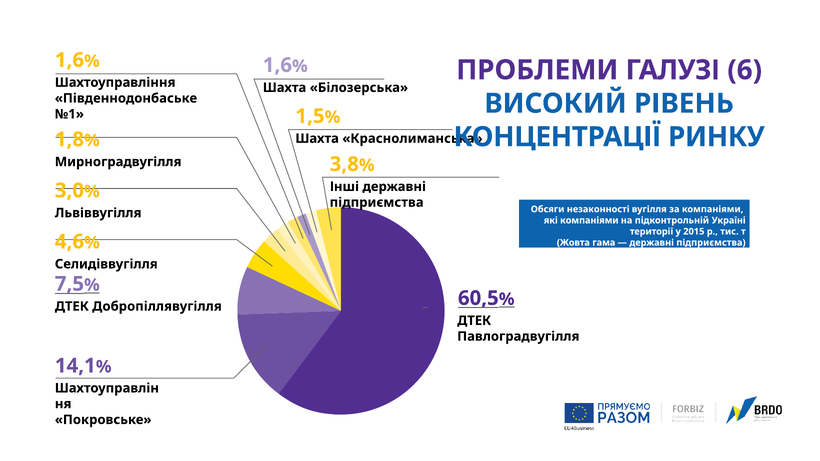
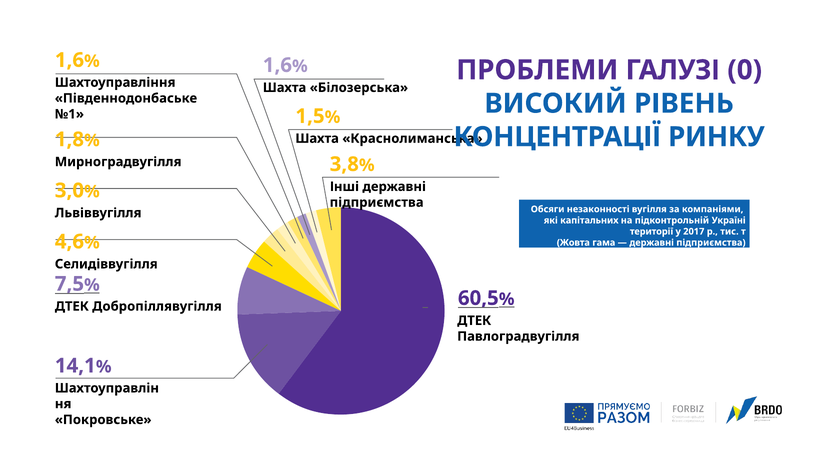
6: 6 -> 0 (745, 70)
які компаніями: компаніями -> капітальних (589, 220)
2015: 2015 -> 2017 (694, 231)
